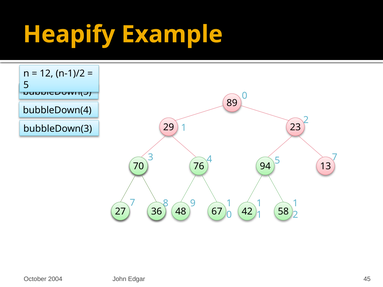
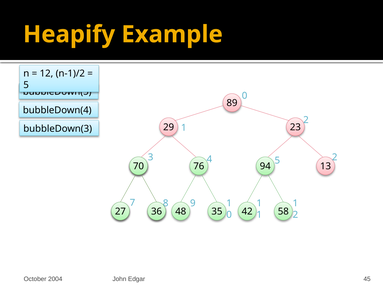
4 7: 7 -> 2 (335, 157)
67: 67 -> 35 (217, 212)
